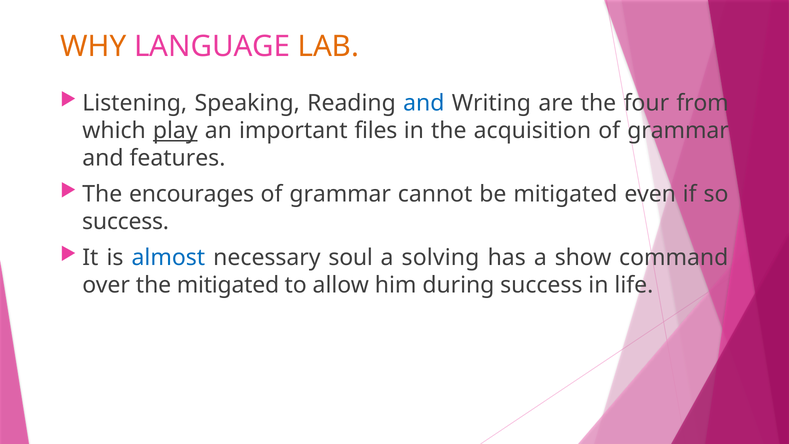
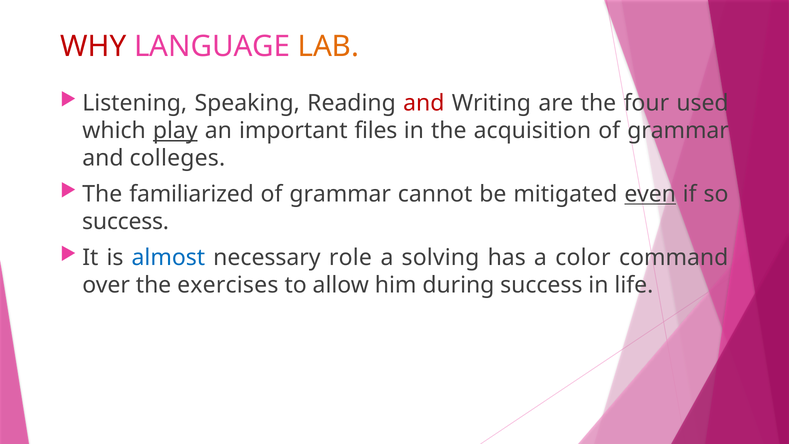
WHY colour: orange -> red (93, 46)
and colour: blue -> red (424, 103)
from: from -> used (703, 103)
features: features -> colleges (177, 158)
encourages: encourages -> familiarized (192, 194)
even underline: none -> present (650, 194)
soul: soul -> role (350, 257)
show: show -> color (583, 257)
the mitigated: mitigated -> exercises (228, 285)
